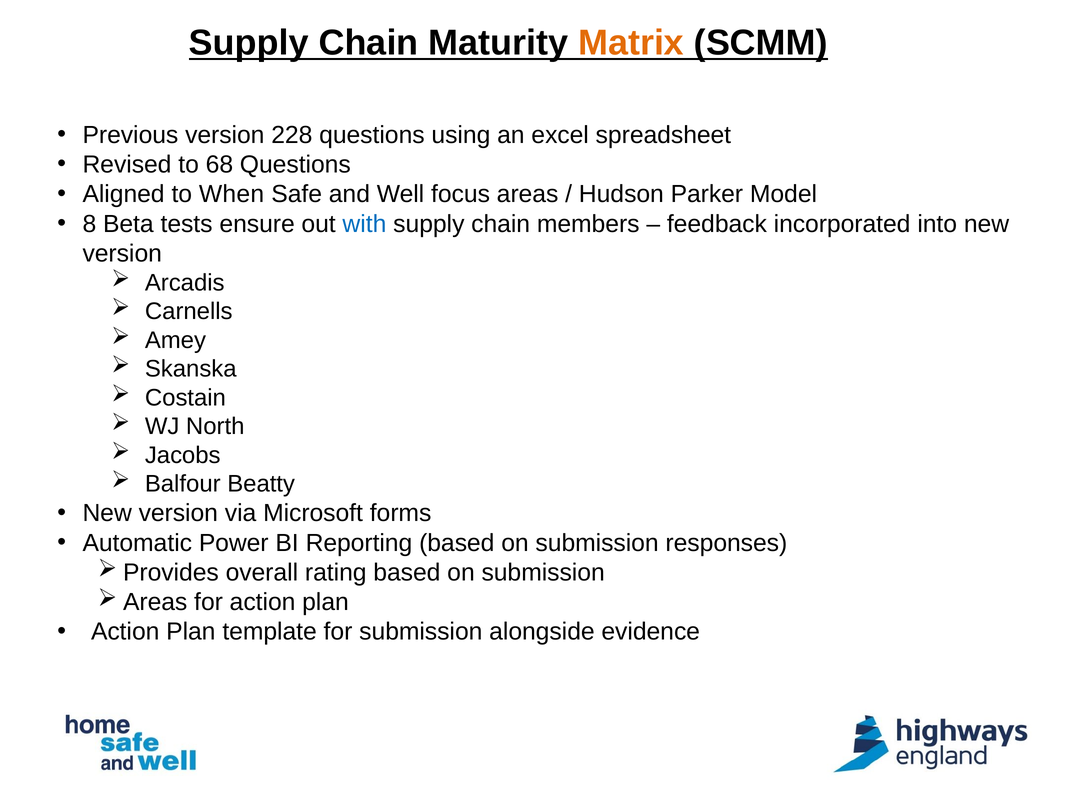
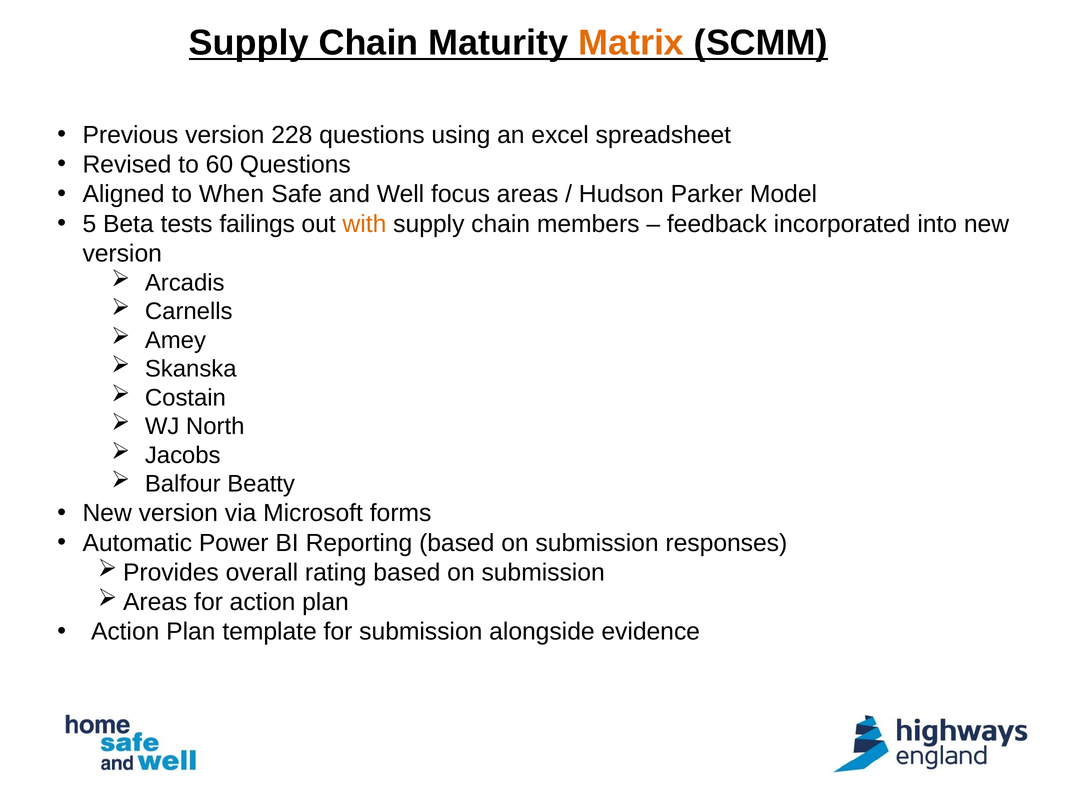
68: 68 -> 60 (219, 165)
8: 8 -> 5 (89, 224)
ensure: ensure -> failings (257, 224)
with colour: blue -> orange (364, 224)
